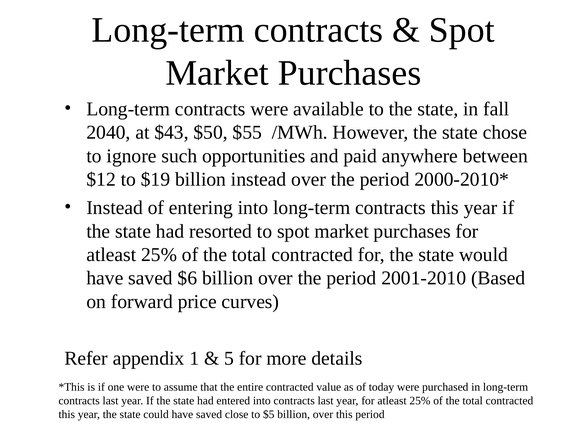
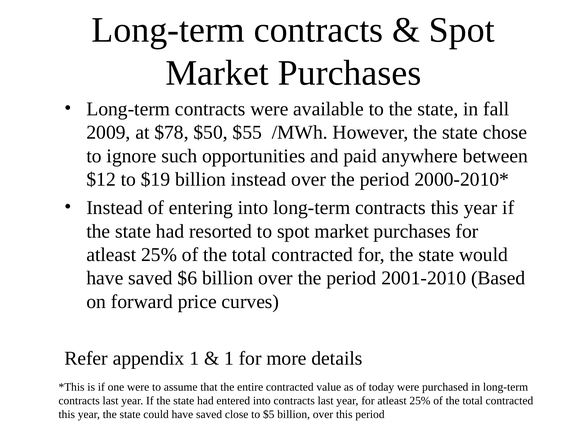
2040: 2040 -> 2009 (108, 133)
$43: $43 -> $78 (171, 133)
5: 5 -> 1 (229, 359)
